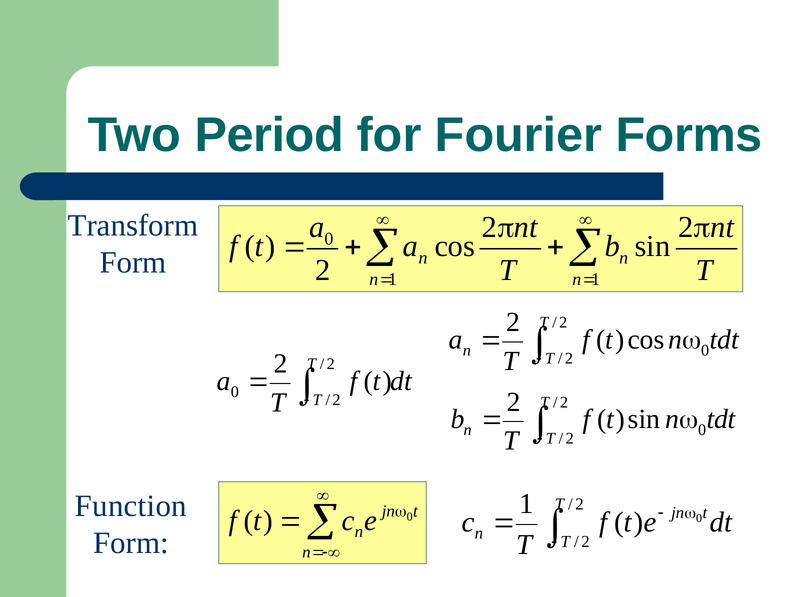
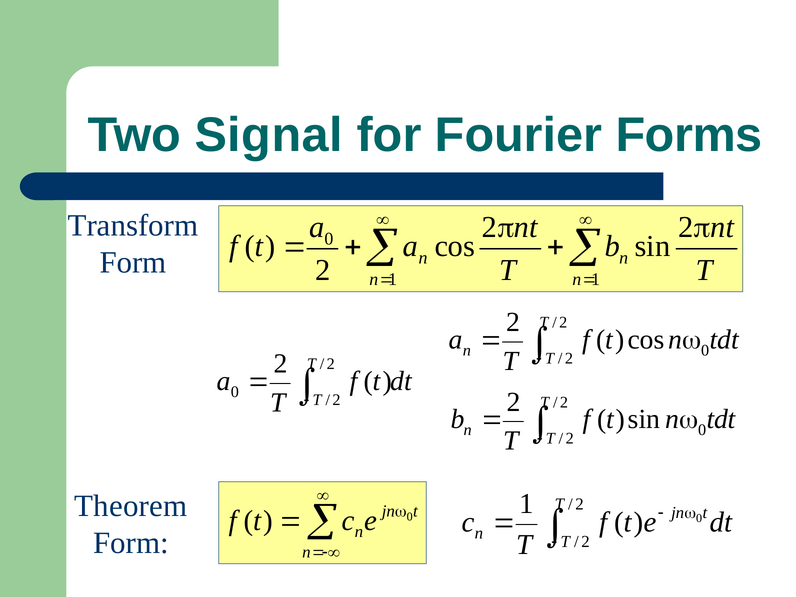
Period: Period -> Signal (269, 135)
Function: Function -> Theorem (131, 506)
